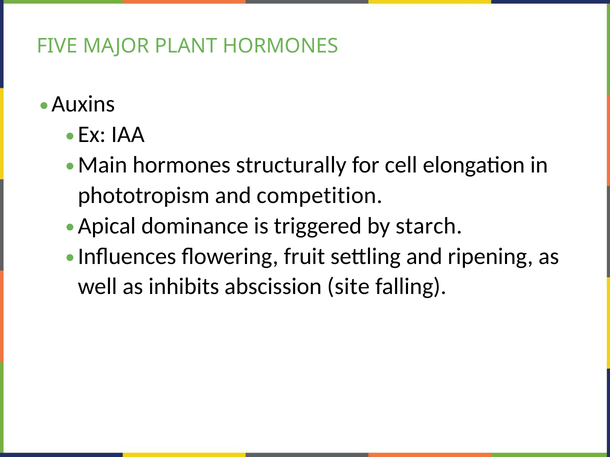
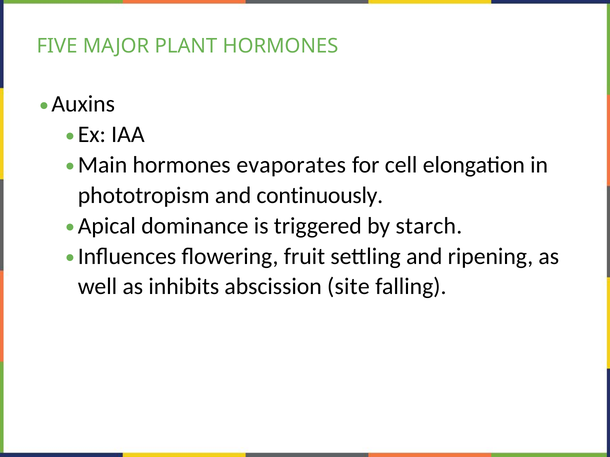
structurally: structurally -> evaporates (291, 165)
competition: competition -> continuously (320, 196)
